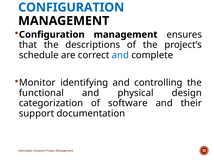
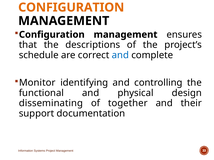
CONFIGURATION colour: blue -> orange (71, 7)
categorization: categorization -> disseminating (51, 103)
software: software -> together (128, 103)
